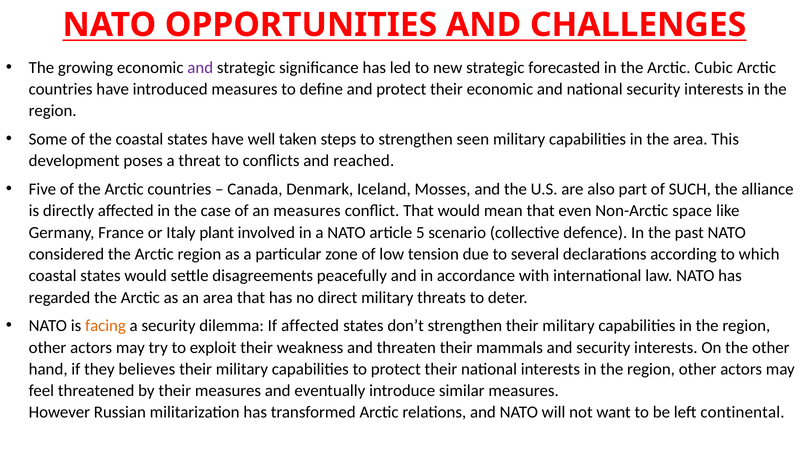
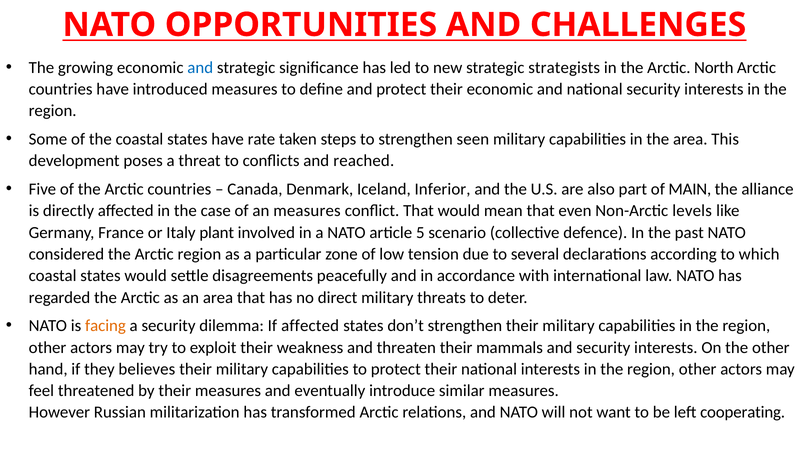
and colour: purple -> blue (200, 68)
forecasted: forecasted -> strategists (564, 68)
Cubic: Cubic -> North (714, 68)
well: well -> rate (261, 139)
Mosses: Mosses -> Inferior (443, 189)
SUCH: SUCH -> MAIN (690, 189)
space: space -> levels (692, 211)
continental: continental -> cooperating (743, 412)
